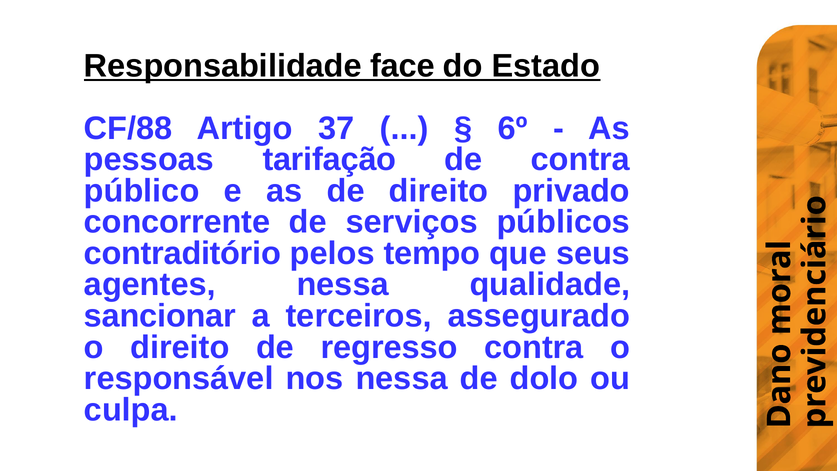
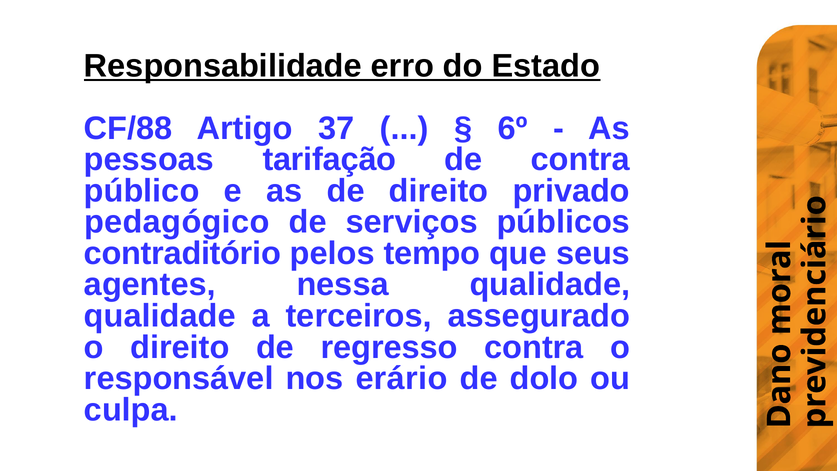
face: face -> erro (402, 66)
concorrente: concorrente -> pedagógico (177, 222)
sancionar: sancionar -> qualidade (160, 316)
nos nessa: nessa -> erário (401, 378)
